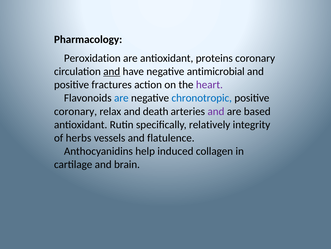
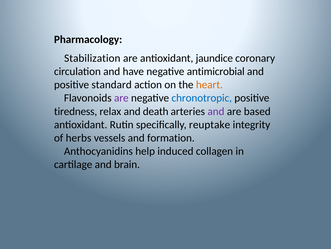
Peroxidation: Peroxidation -> Stabilization (92, 58)
proteins: proteins -> jaundice (214, 58)
and underline: present -> none (112, 71)
fractures: fractures -> standard (112, 85)
heart colour: purple -> orange (209, 85)
are colour: blue -> purple (121, 98)
coronary: coronary -> tiredness (76, 111)
relatively: relatively -> reuptake (210, 124)
flatulence: flatulence -> formation (171, 138)
